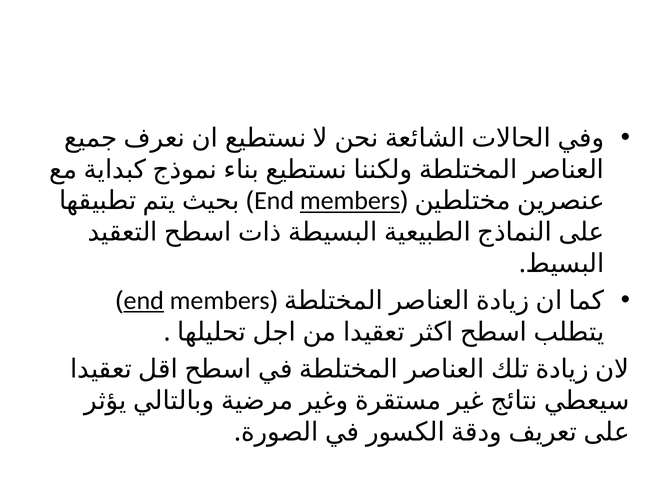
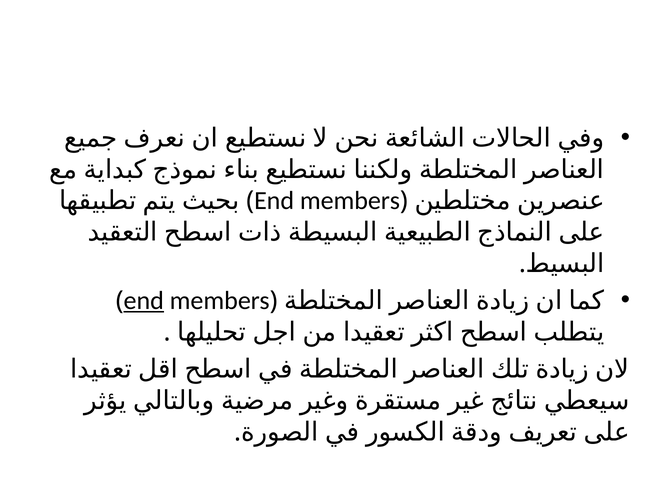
members underline: present -> none (350, 201)
